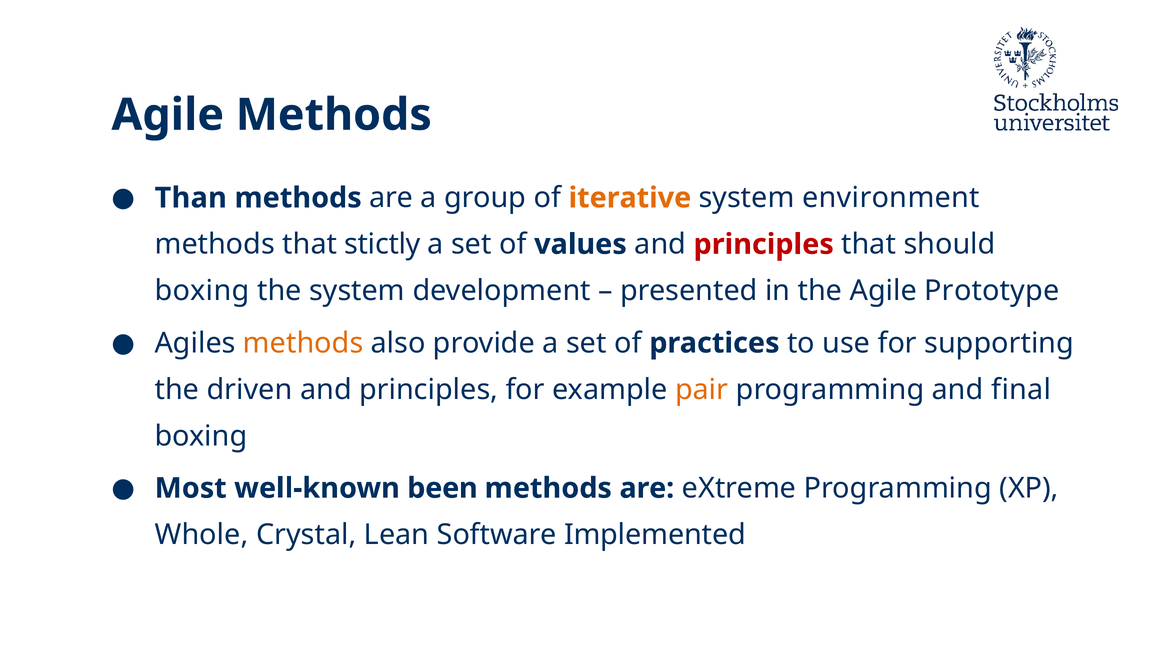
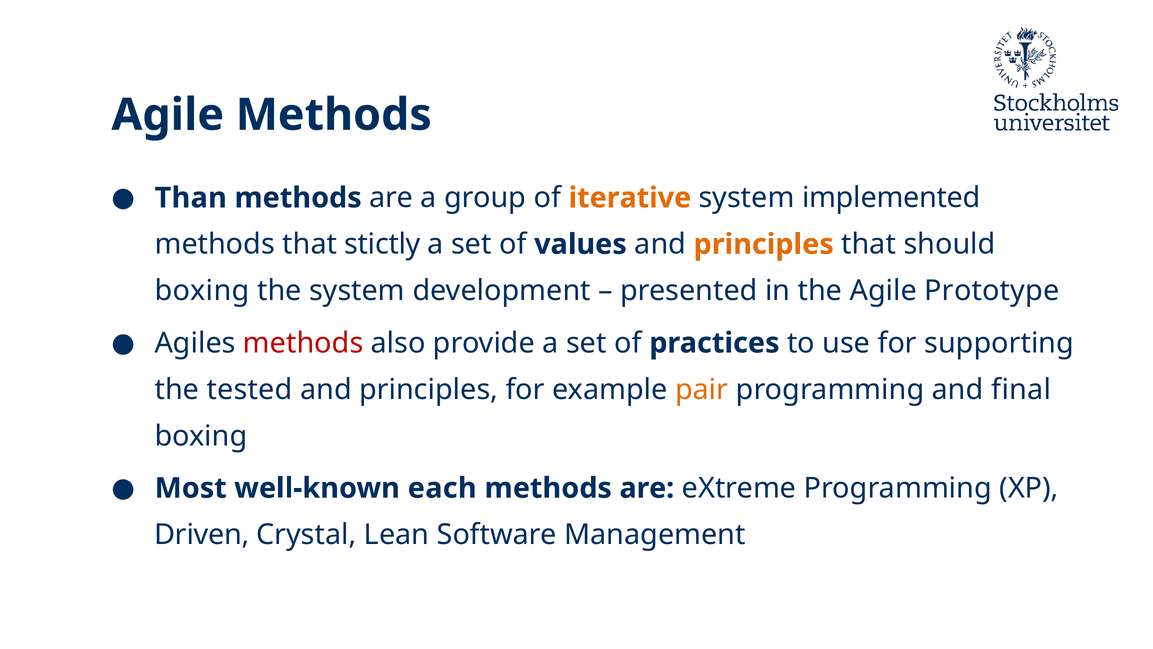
environment: environment -> implemented (891, 198)
principles colour: red -> orange (764, 244)
methods colour: orange -> red (303, 343)
driven: driven -> tested (249, 389)
been: been -> each (442, 488)
Whole: Whole -> Driven (202, 534)
Implemented: Implemented -> Management (655, 534)
